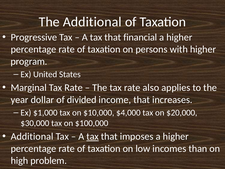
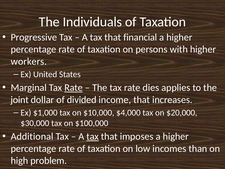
The Additional: Additional -> Individuals (92, 22)
program: program -> workers (29, 61)
Rate underline: none -> present (74, 88)
also: also -> dies (151, 88)
year: year -> joint (20, 100)
